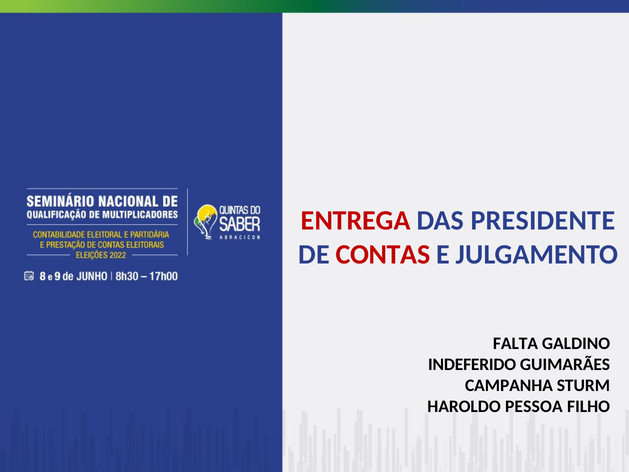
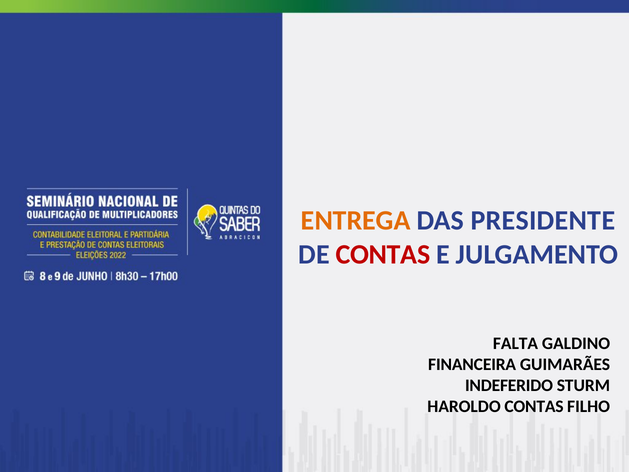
ENTREGA colour: red -> orange (356, 221)
INDEFERIDO: INDEFERIDO -> FINANCEIRA (472, 364)
CAMPANHA: CAMPANHA -> INDEFERIDO (509, 385)
HAROLDO PESSOA: PESSOA -> CONTAS (534, 406)
